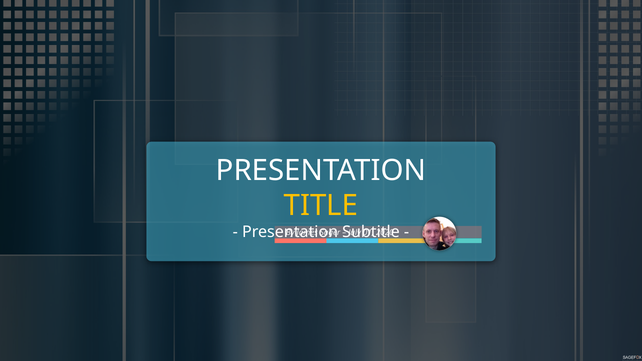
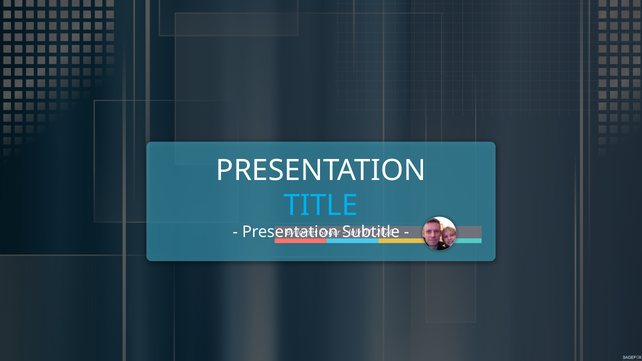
TITLE colour: yellow -> light blue (321, 206)
